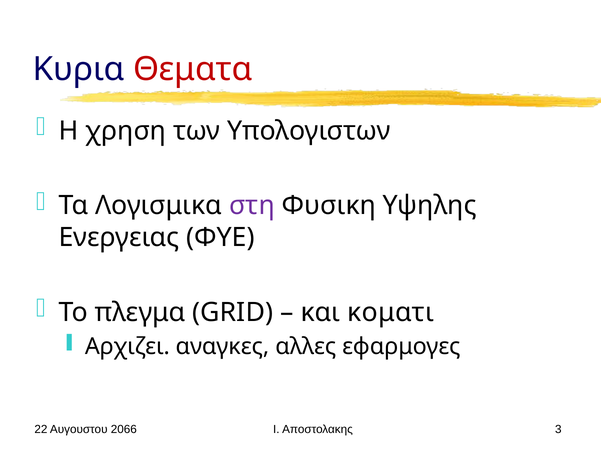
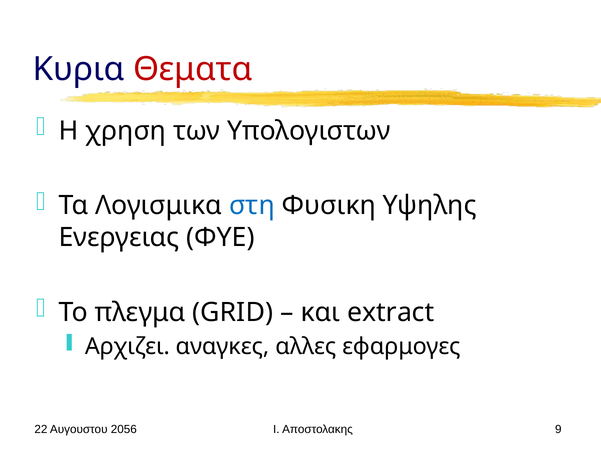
στη colour: purple -> blue (252, 206)
κοματι: κοματι -> extract (391, 313)
2066: 2066 -> 2056 (124, 430)
3: 3 -> 9 (558, 430)
